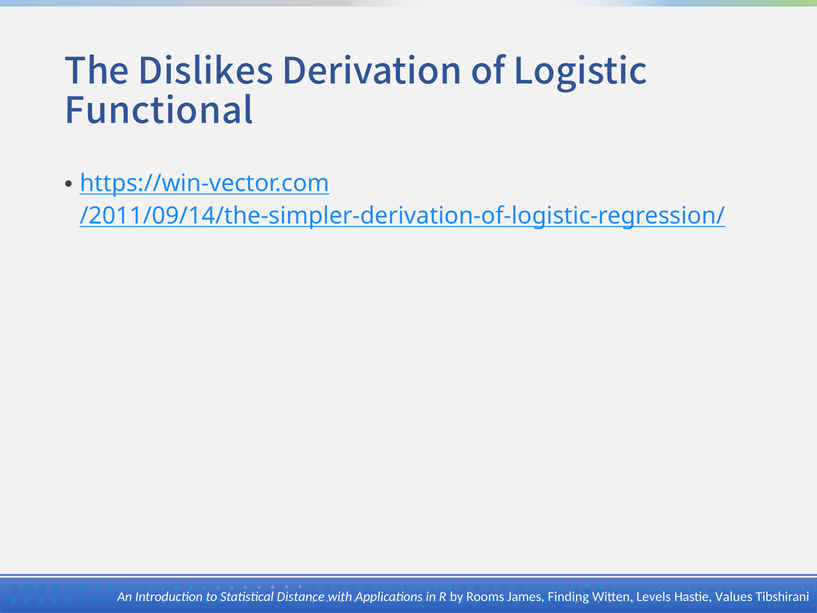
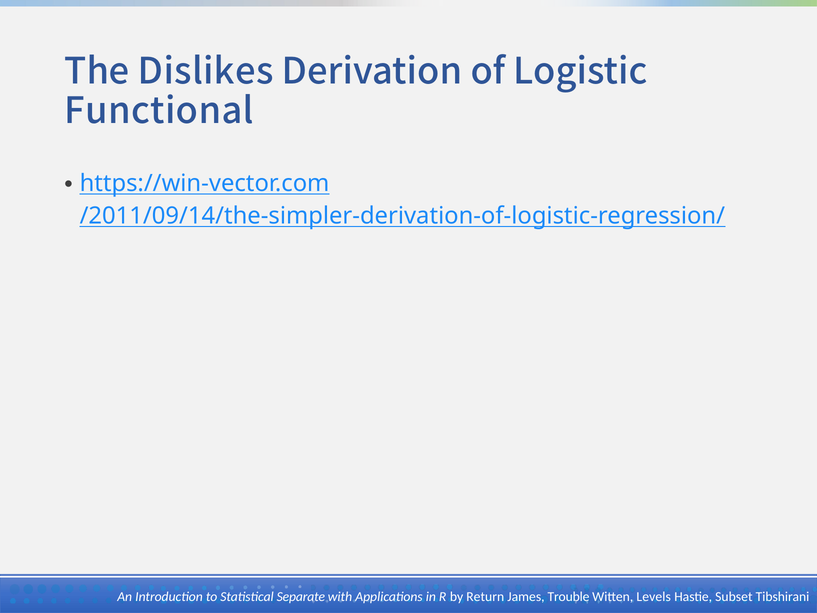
Distance: Distance -> Separate (301, 597)
Rooms: Rooms -> Return (485, 597)
Finding: Finding -> Trouble (568, 597)
Values: Values -> Subset (734, 597)
